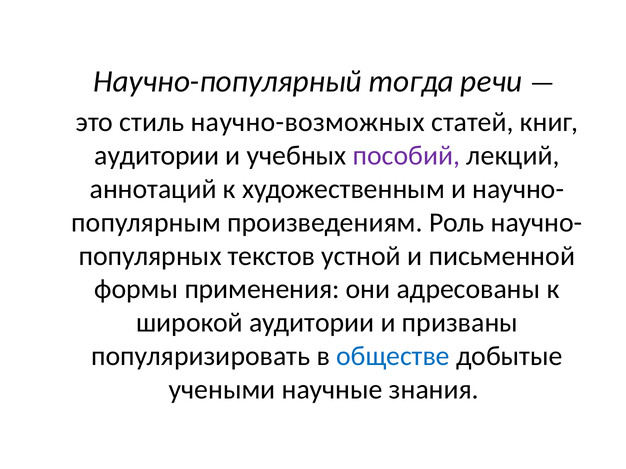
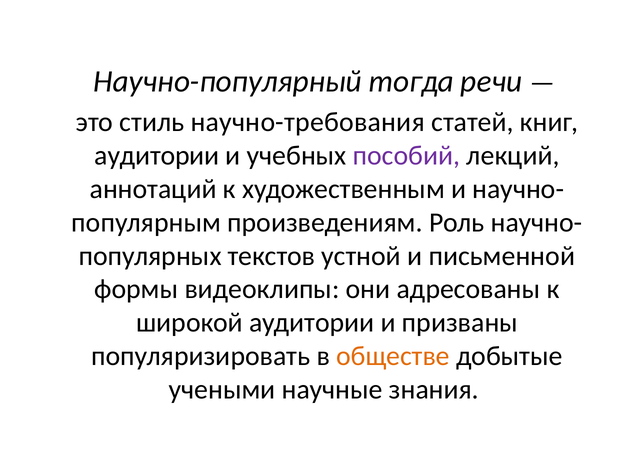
научно-возможных: научно-возможных -> научно-требования (308, 122)
применения: применения -> видеоклипы (262, 290)
обществе colour: blue -> orange (393, 356)
